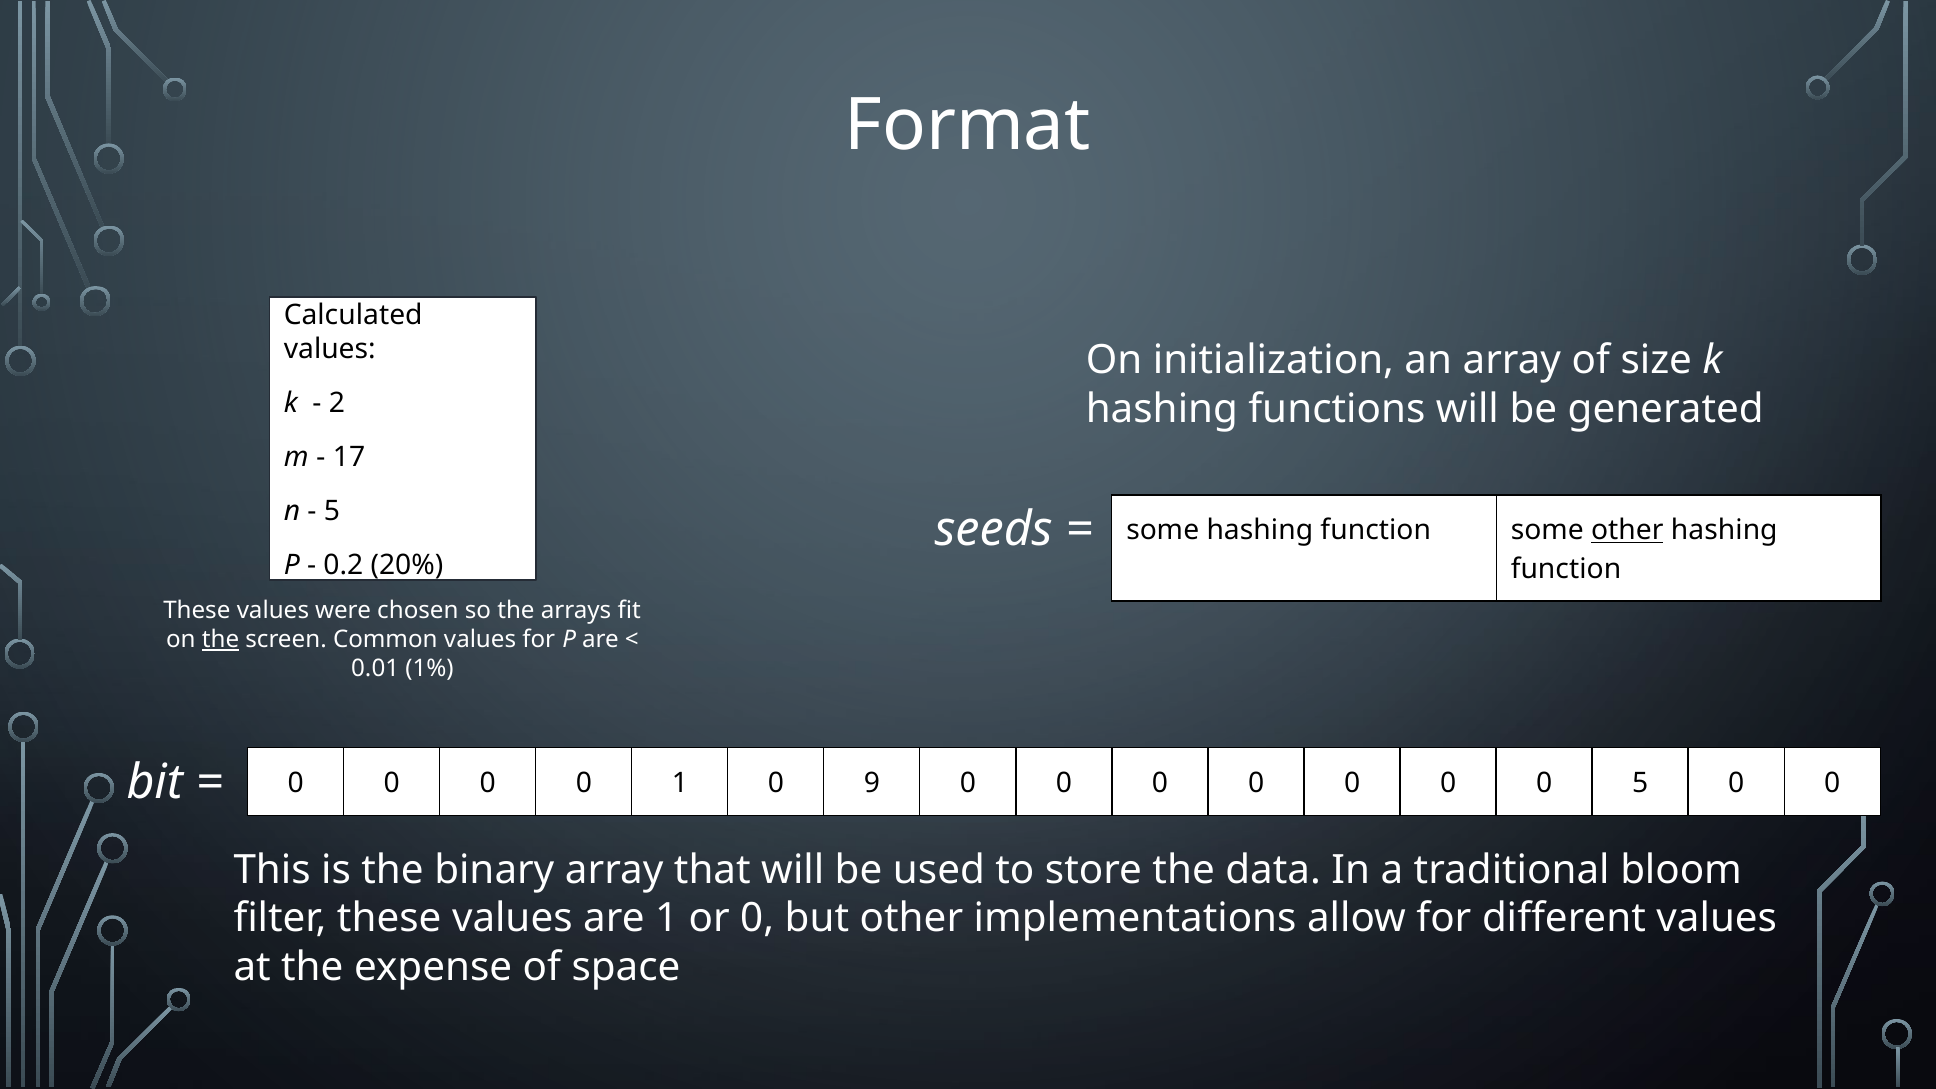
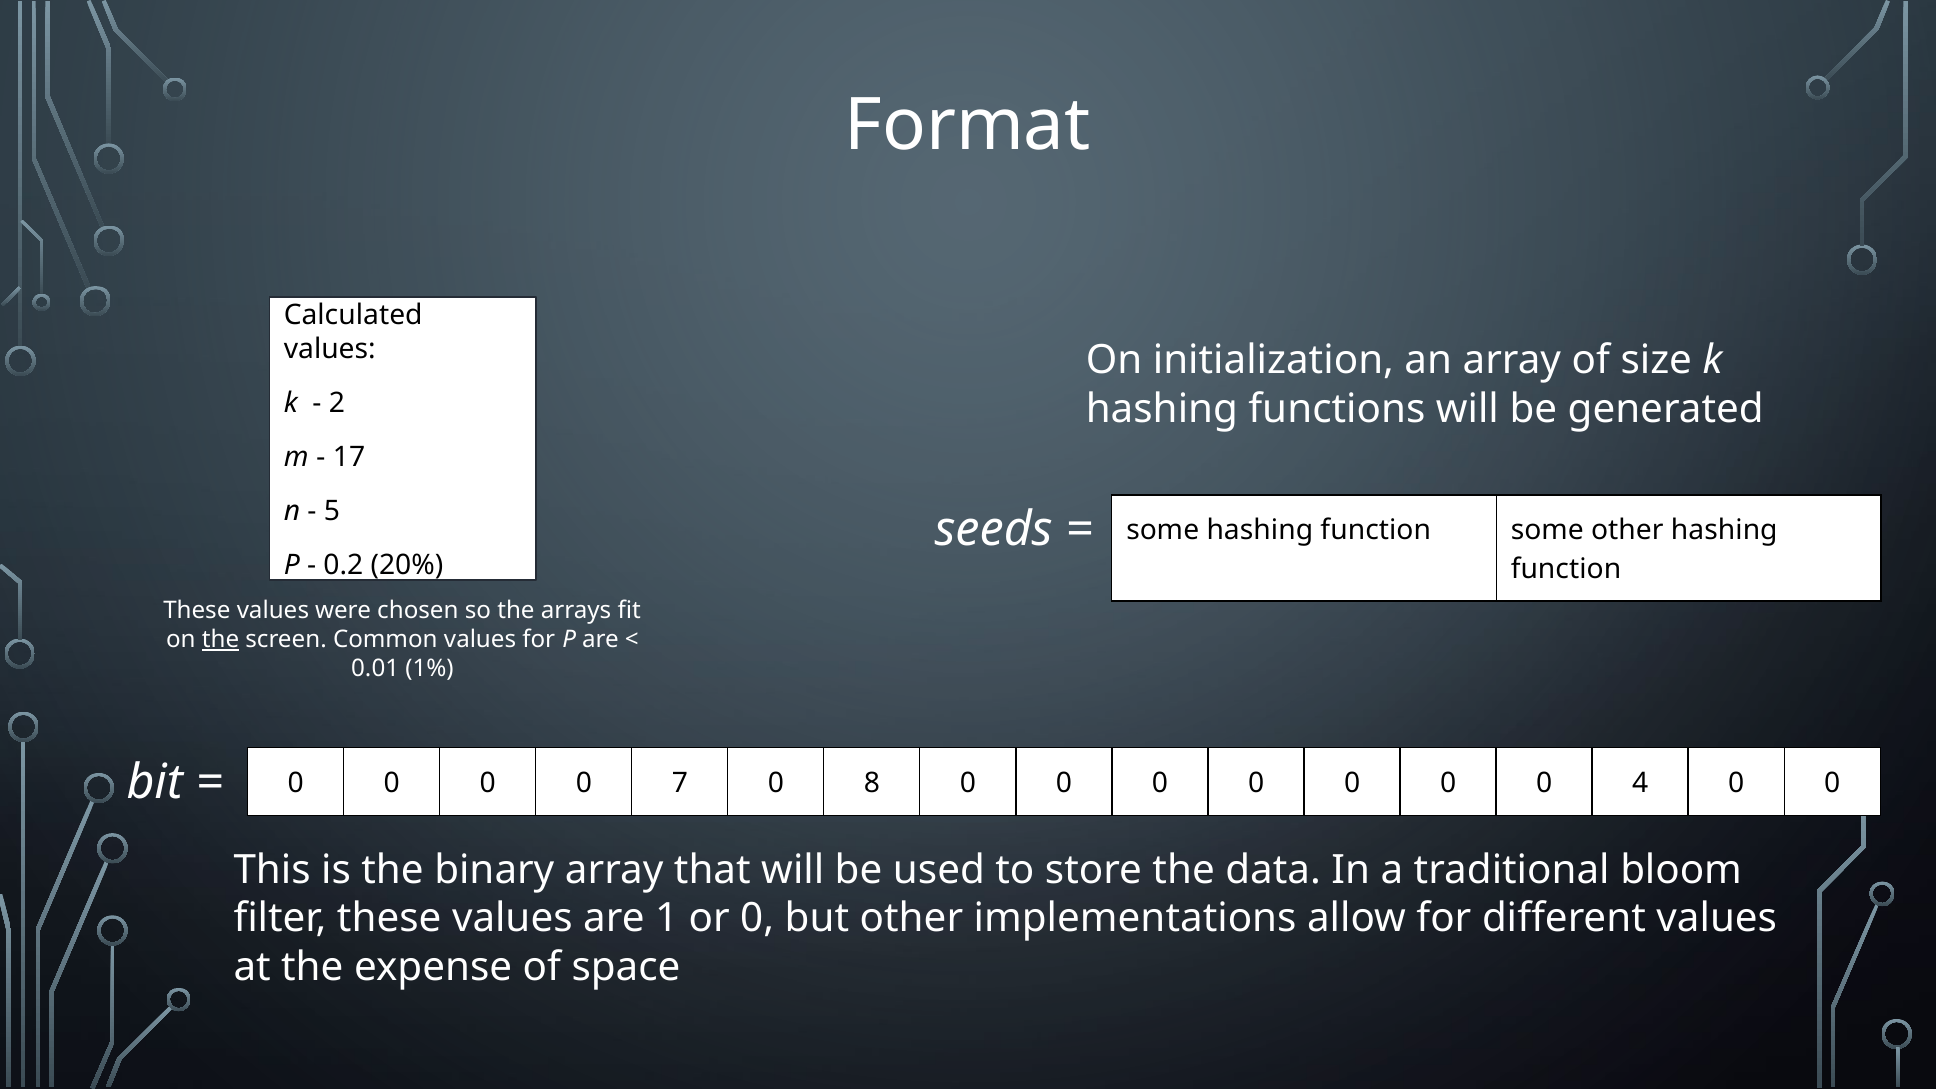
other underline: present -> none (1627, 530)
0 1: 1 -> 7 (680, 783)
9: 9 -> 8 (872, 783)
0 5: 5 -> 4 (1640, 783)
